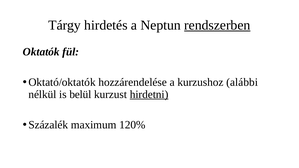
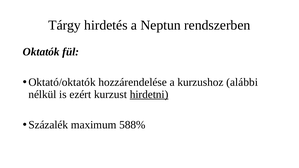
rendszerben underline: present -> none (217, 25)
belül: belül -> ezért (80, 94)
120%: 120% -> 588% (132, 125)
